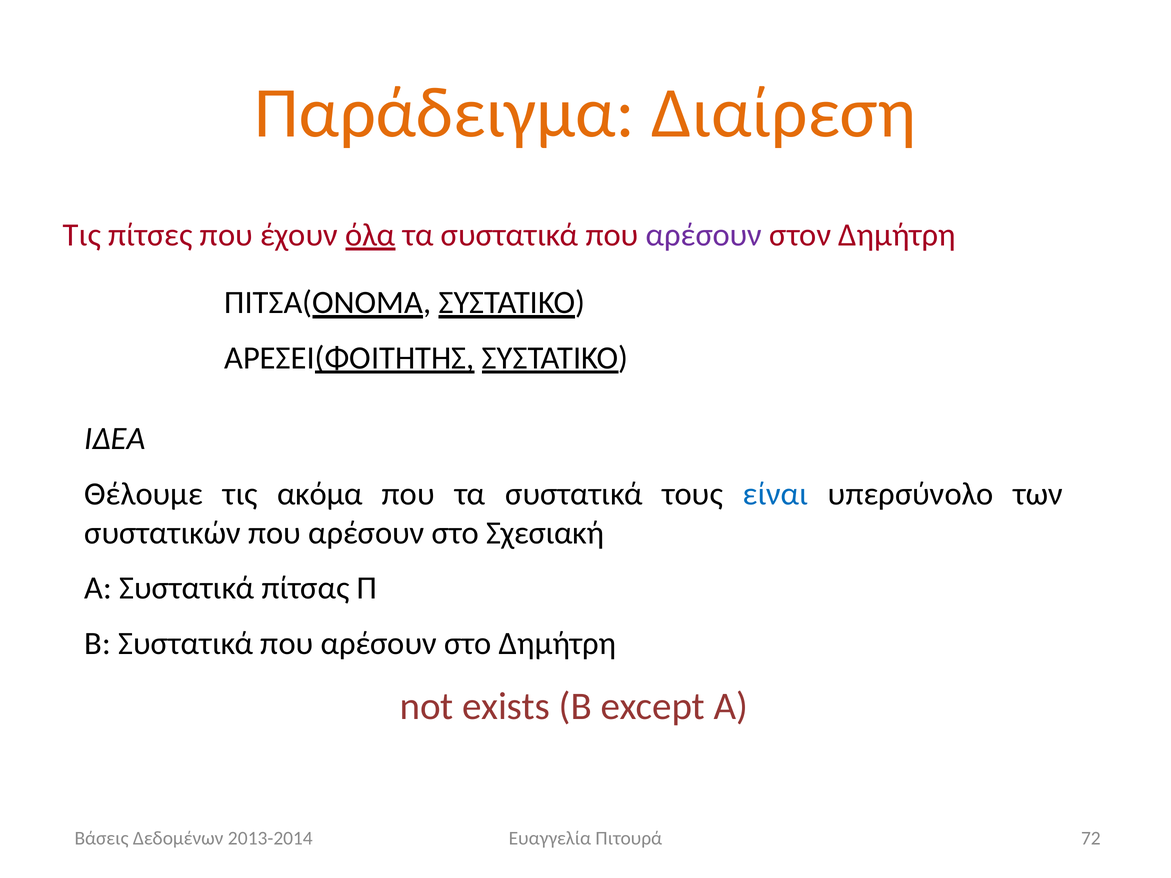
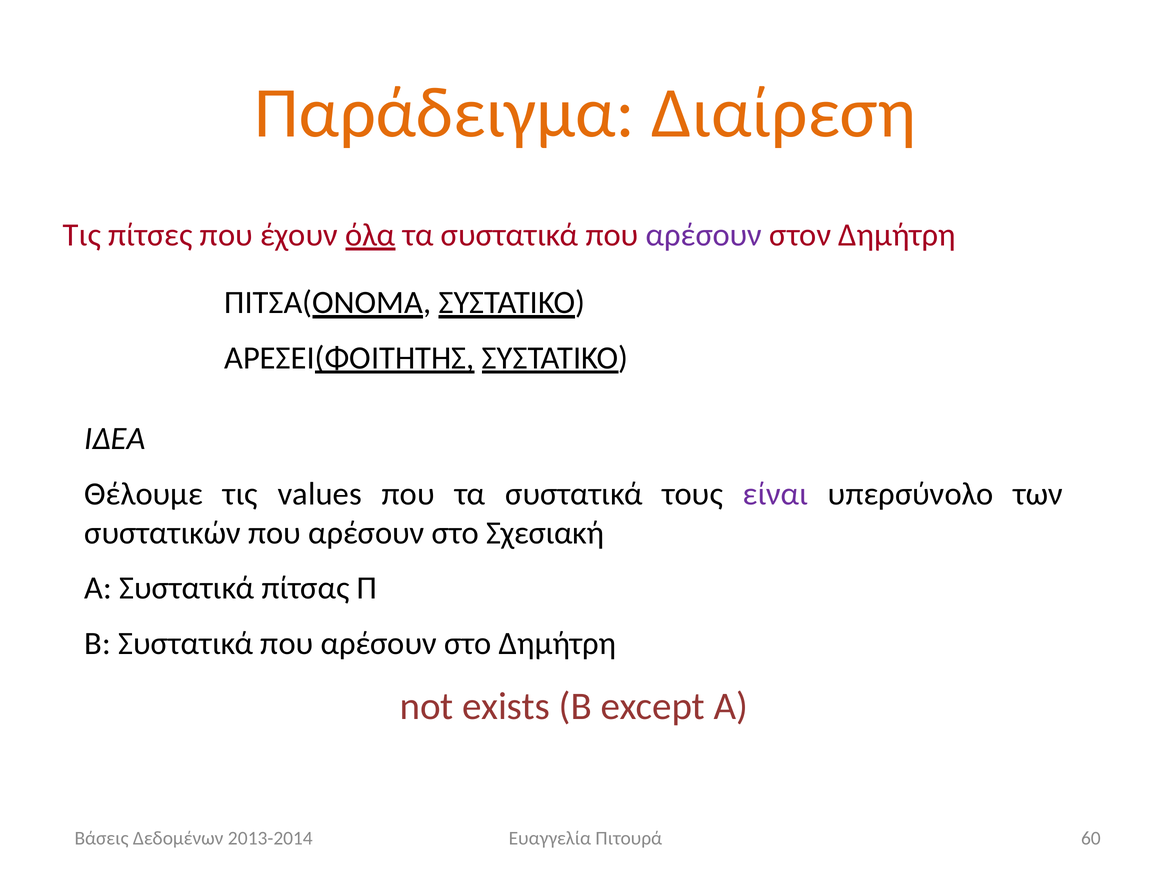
ακόμα: ακόμα -> values (320, 494)
είναι colour: blue -> purple (775, 494)
72: 72 -> 60 (1091, 839)
